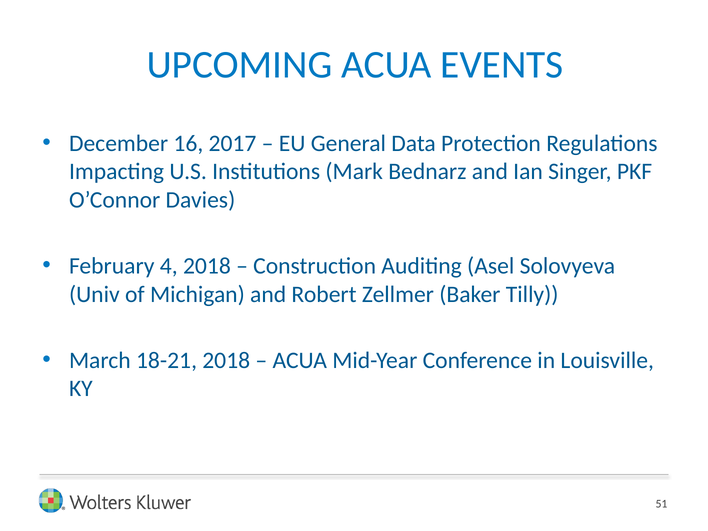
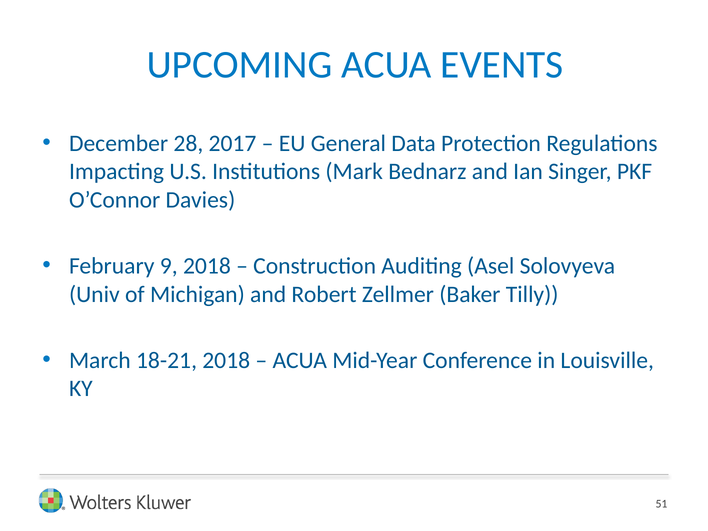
16: 16 -> 28 (188, 143)
4: 4 -> 9 (169, 266)
